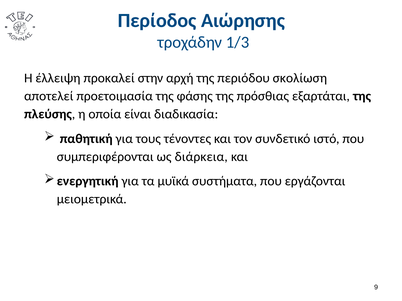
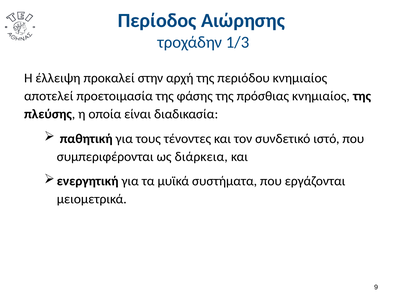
περιόδου σκολίωση: σκολίωση -> κνημιαίος (300, 78)
πρόσθιας εξαρτάται: εξαρτάται -> κνημιαίος (321, 96)
